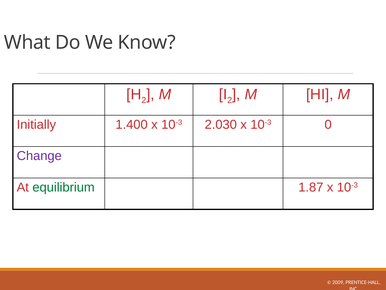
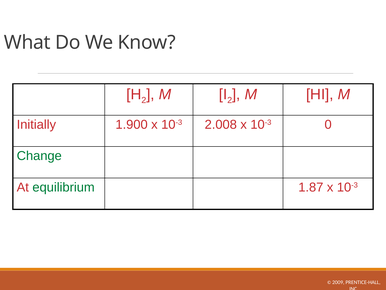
1.400: 1.400 -> 1.900 (132, 124)
2.030: 2.030 -> 2.008 (221, 124)
Change colour: purple -> green (39, 156)
